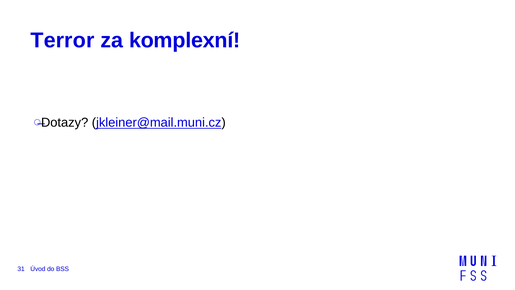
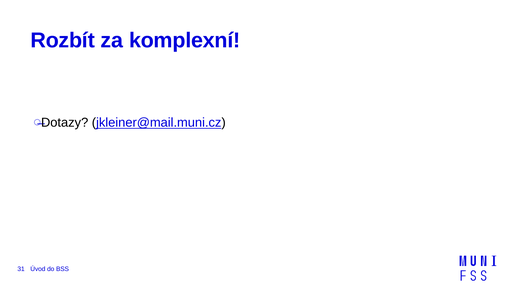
Terror: Terror -> Rozbít (63, 41)
